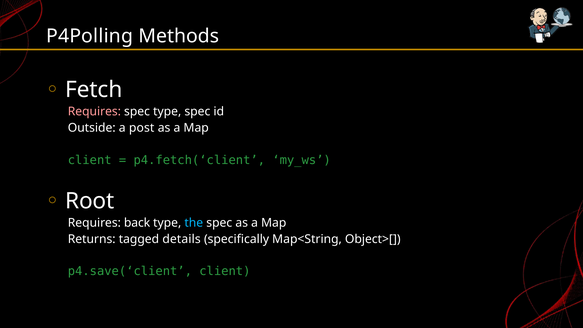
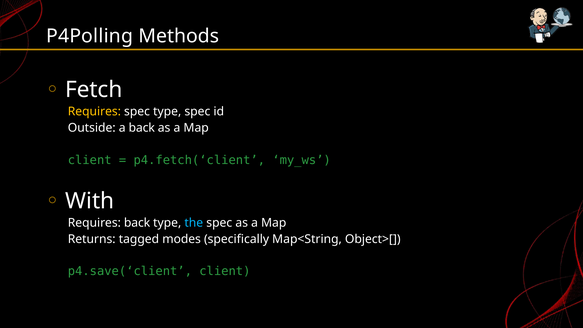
Requires colour: pink -> yellow (94, 112)
a post: post -> back (142, 128)
Root: Root -> With (90, 201)
details: details -> modes (182, 239)
